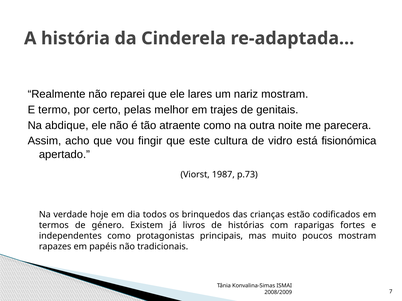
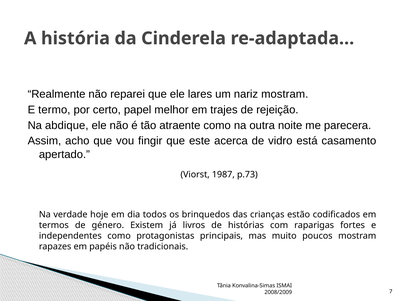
pelas: pelas -> papel (138, 110)
genitais: genitais -> rejeição (277, 110)
cultura: cultura -> acerca (231, 141)
fisionómica: fisionómica -> casamento (349, 141)
